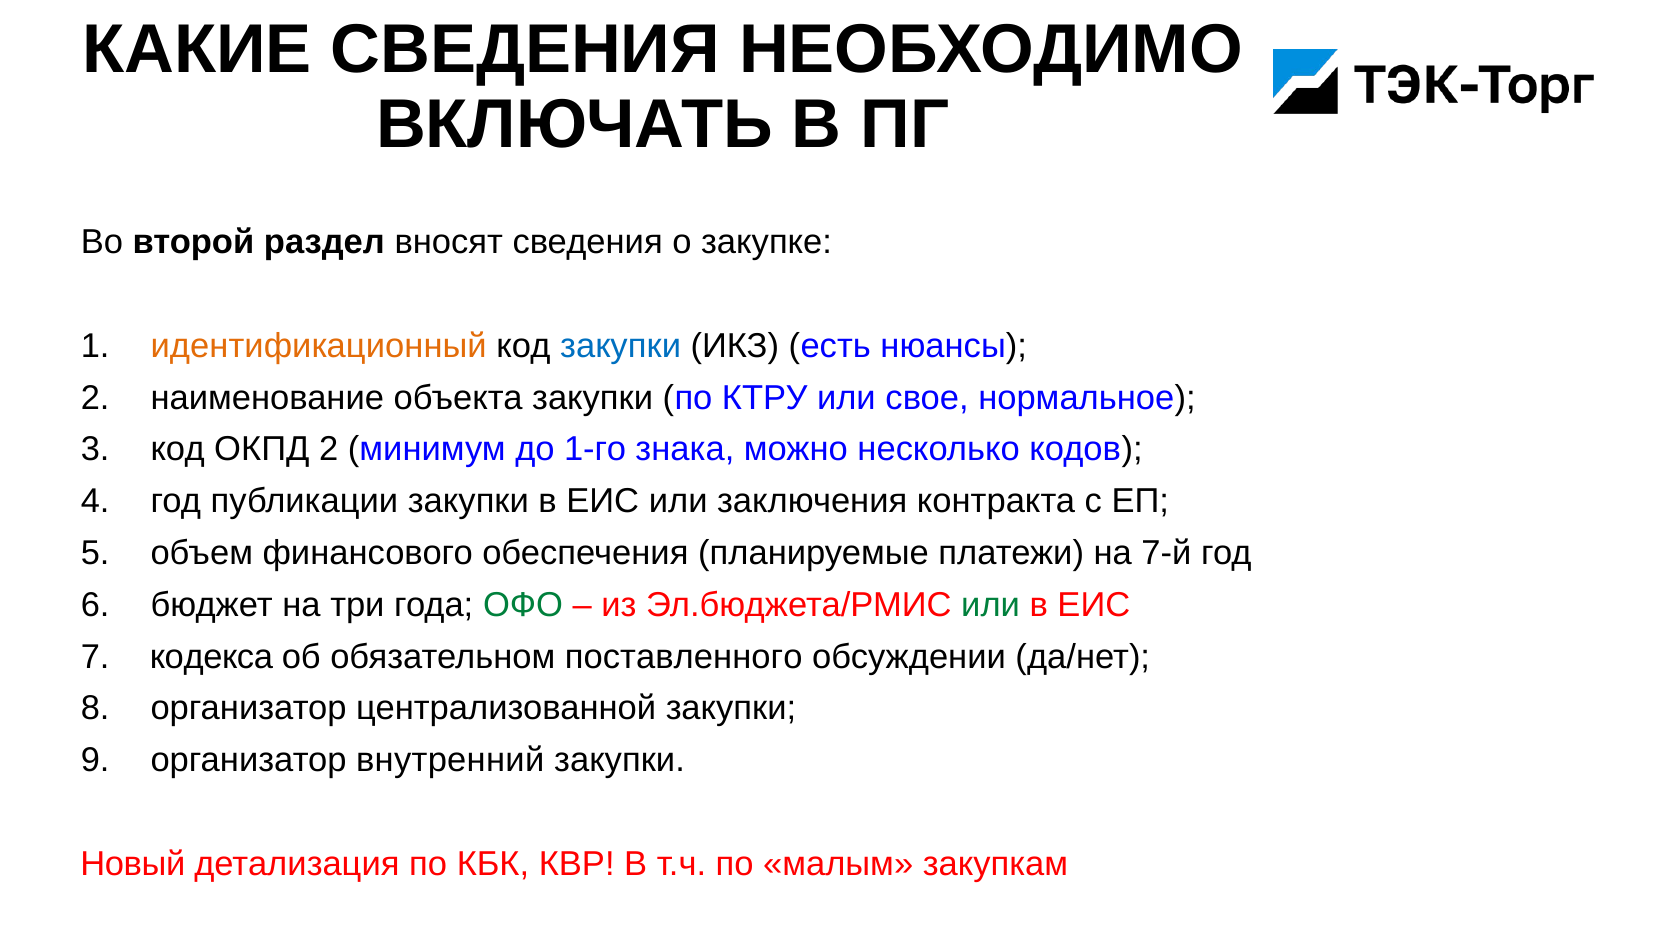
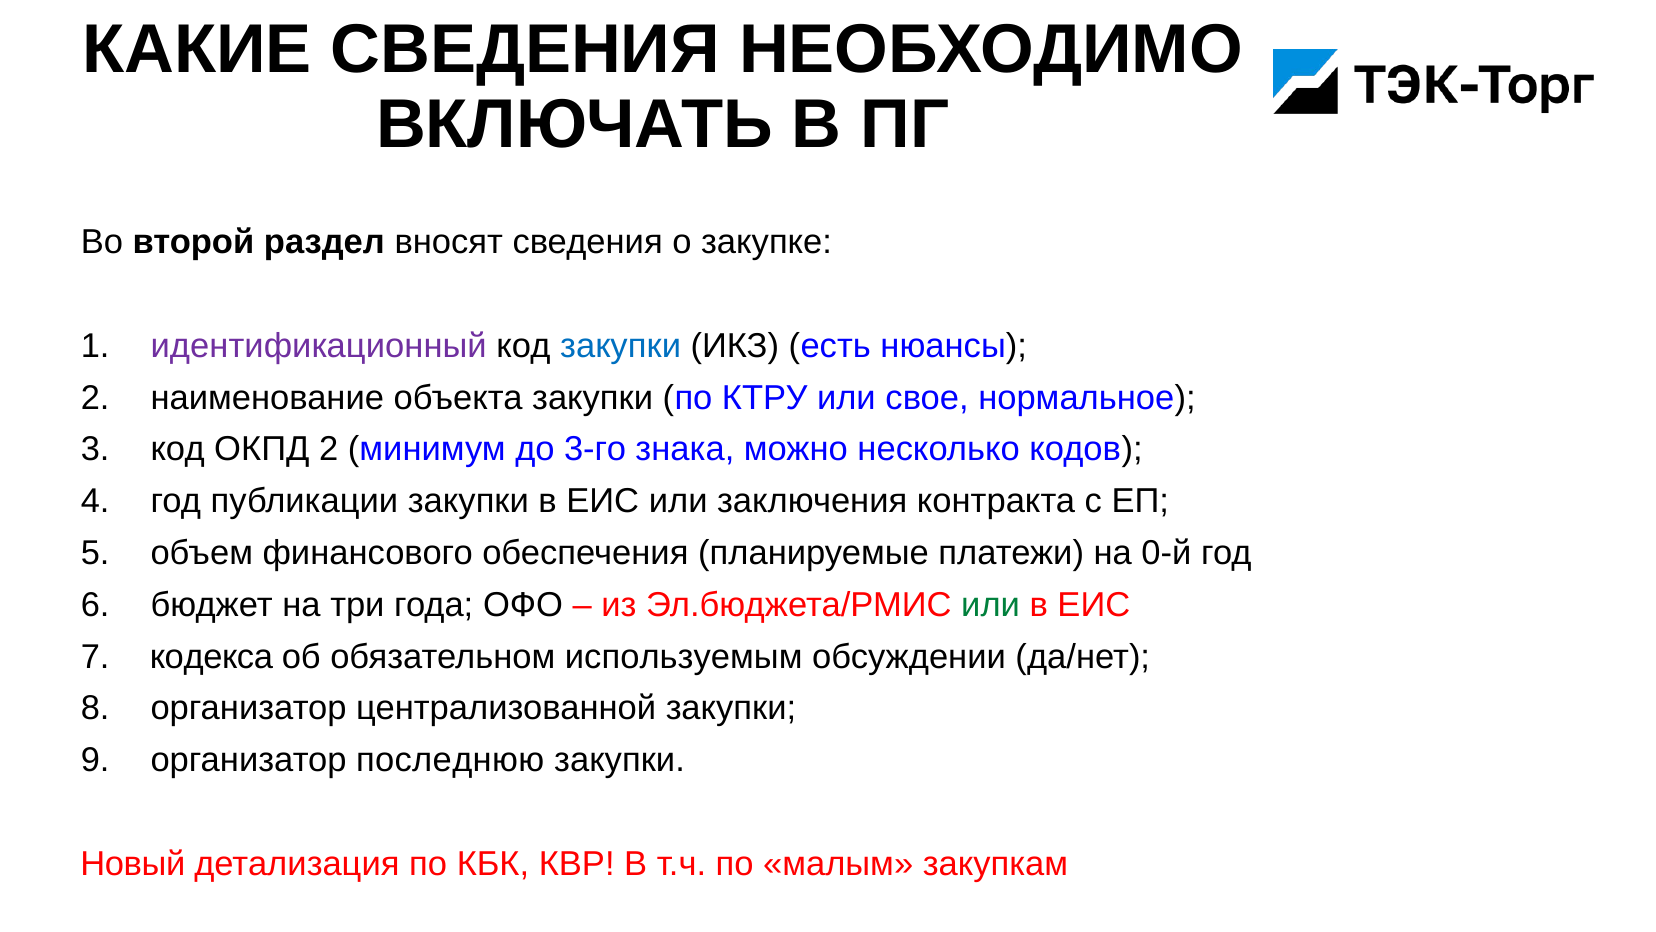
идентификационный colour: orange -> purple (319, 346)
1-го: 1-го -> 3-го (595, 449)
7-й: 7-й -> 0-й (1166, 553)
ОФО colour: green -> black (523, 605)
поставленного: поставленного -> используемым (684, 656)
внутренний: внутренний -> последнюю (450, 760)
